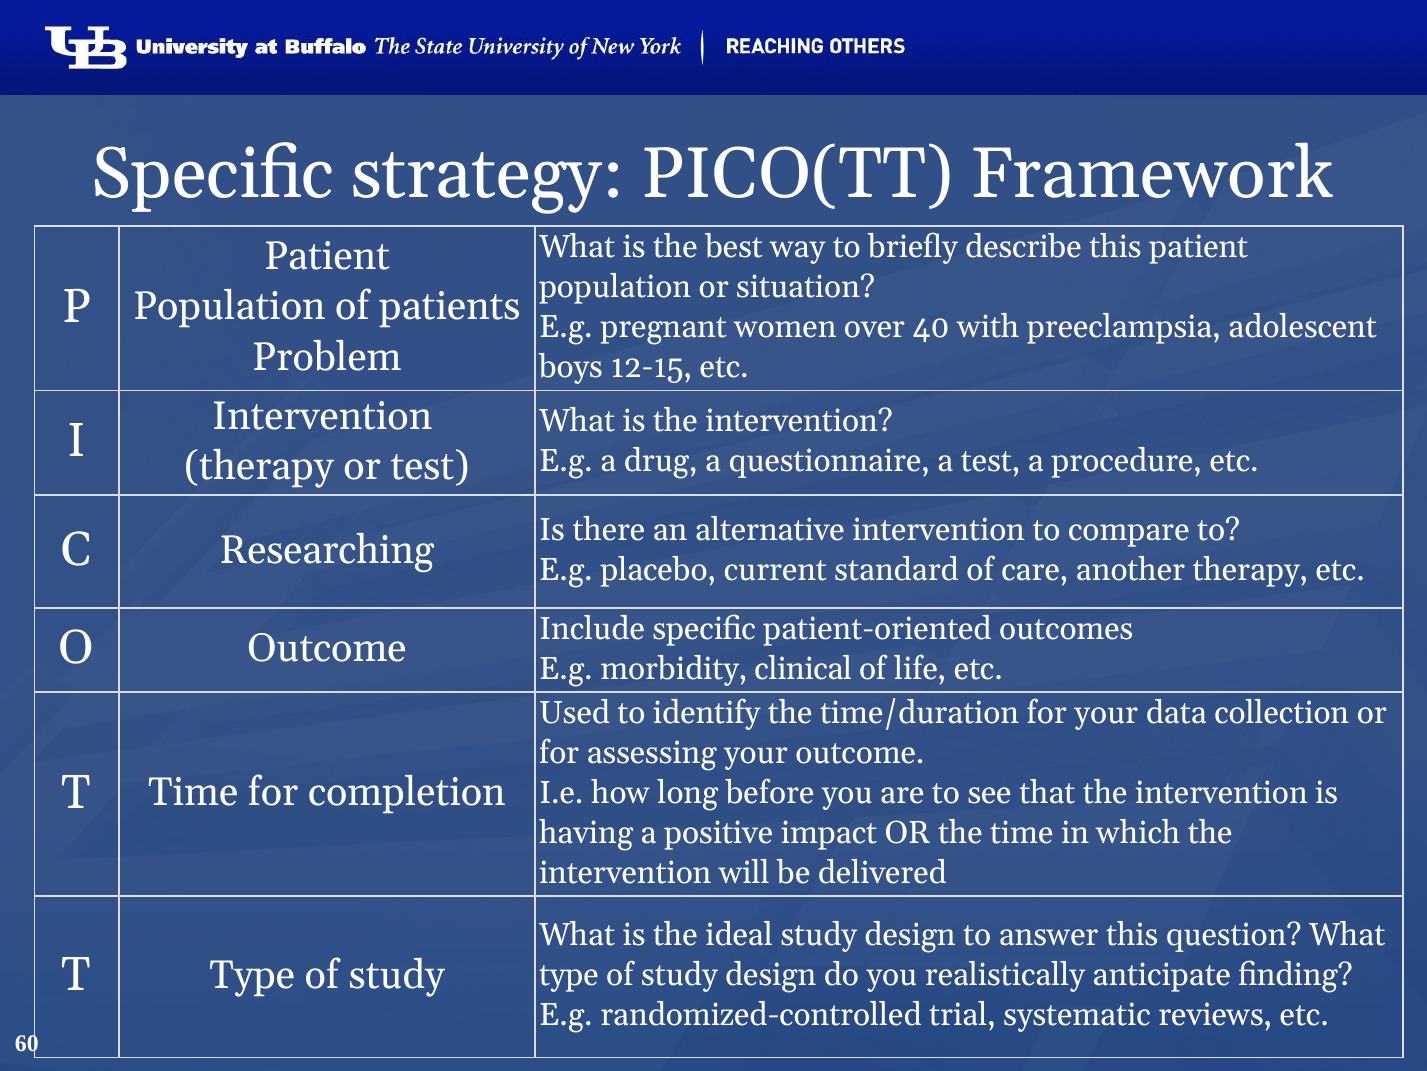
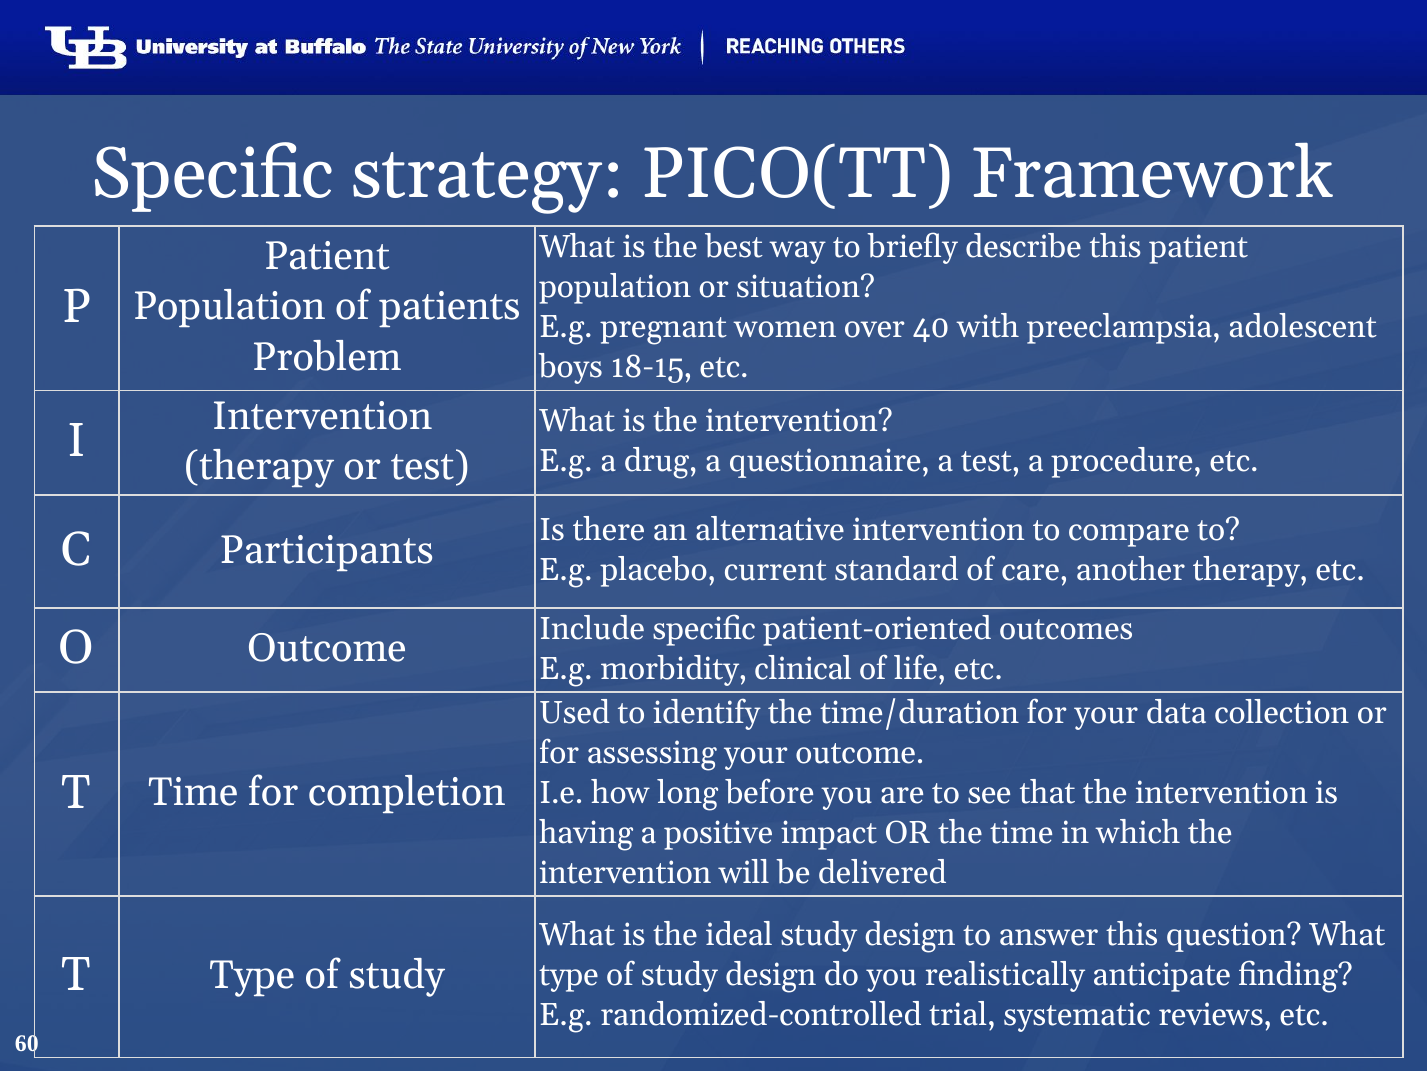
12-15: 12-15 -> 18-15 (651, 367)
Researching: Researching -> Participants (327, 550)
